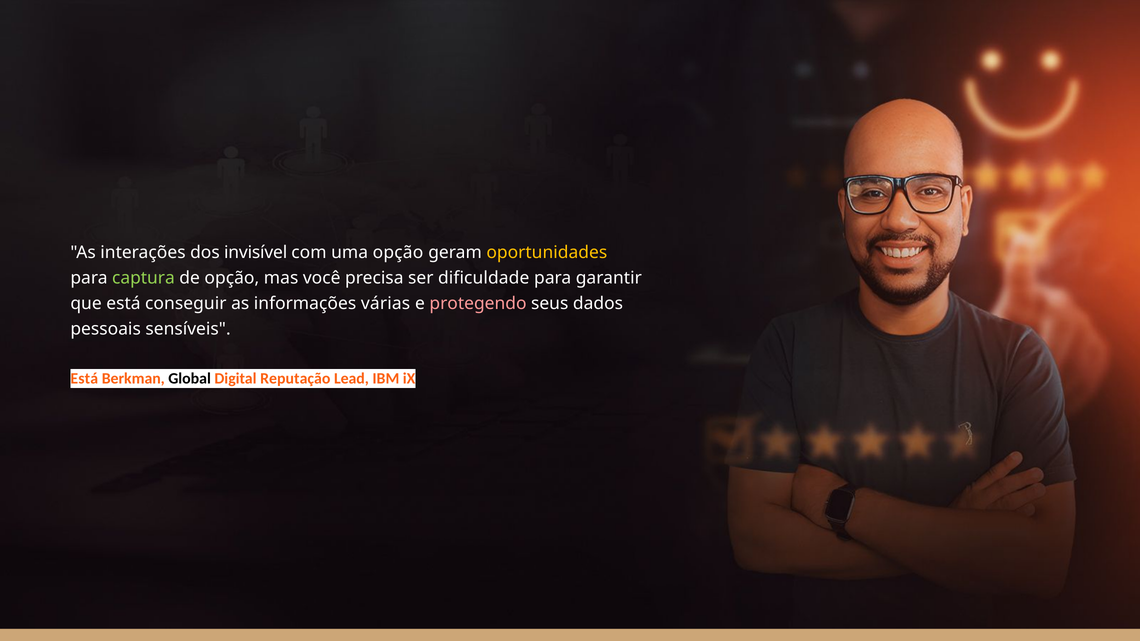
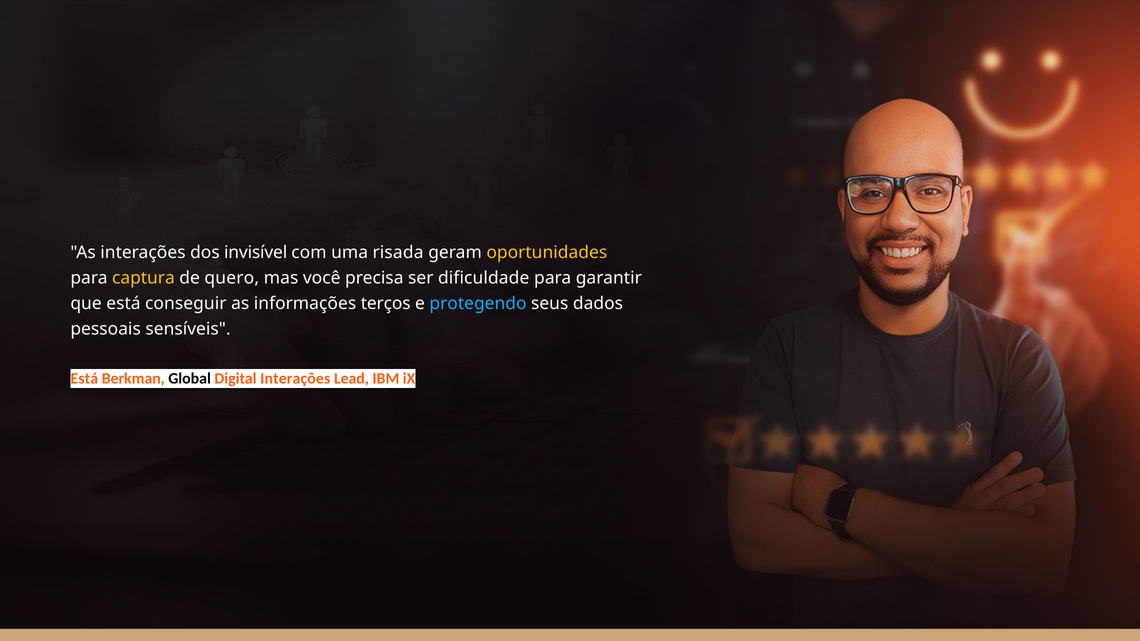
uma opção: opção -> risada (398, 253)
captura colour: light green -> yellow (143, 278)
de opção: opção -> quero (232, 278)
várias: várias -> terços (386, 304)
protegendo colour: pink -> light blue (478, 304)
Digital Reputação: Reputação -> Interações (295, 379)
